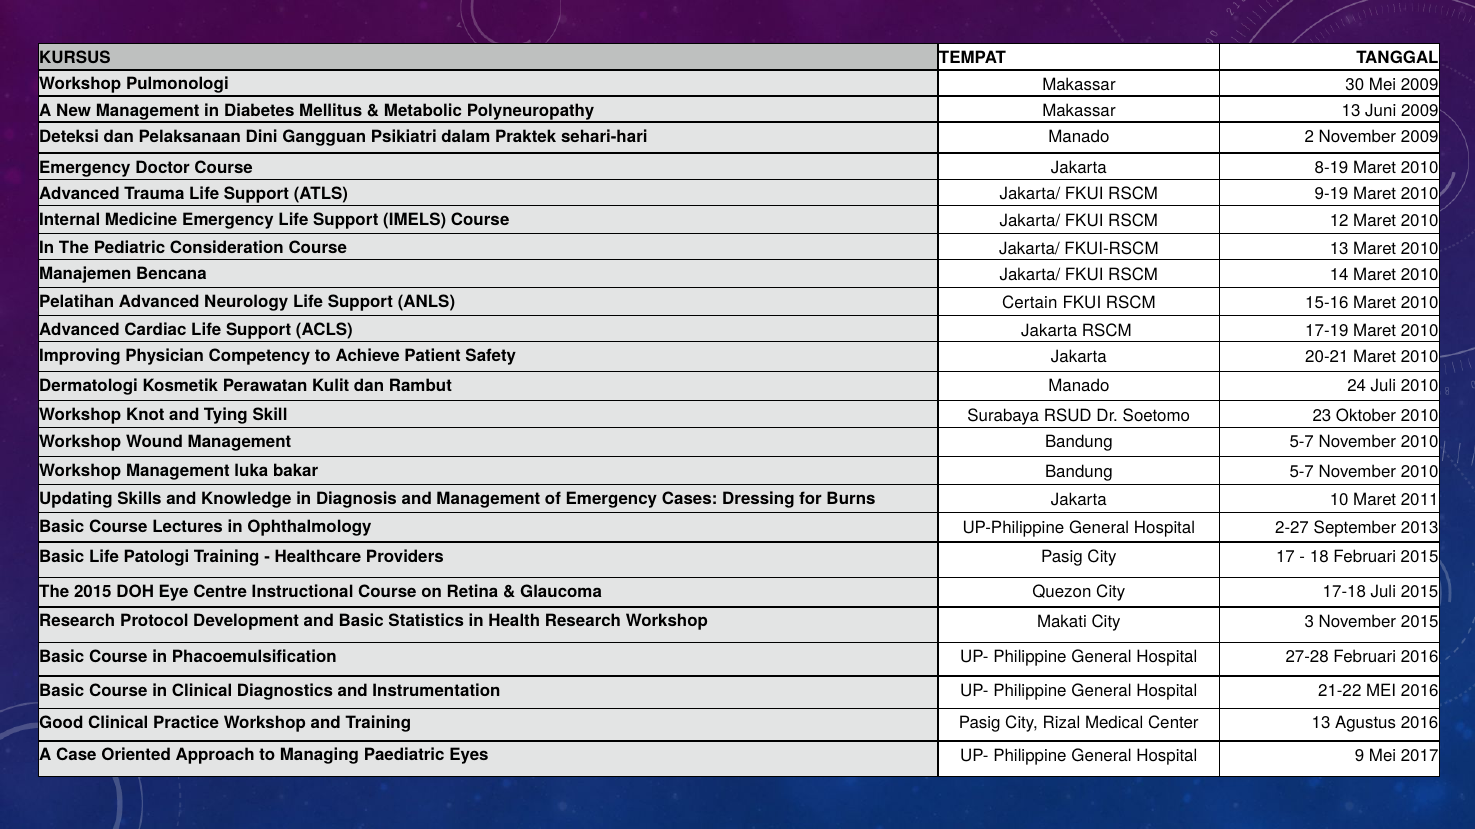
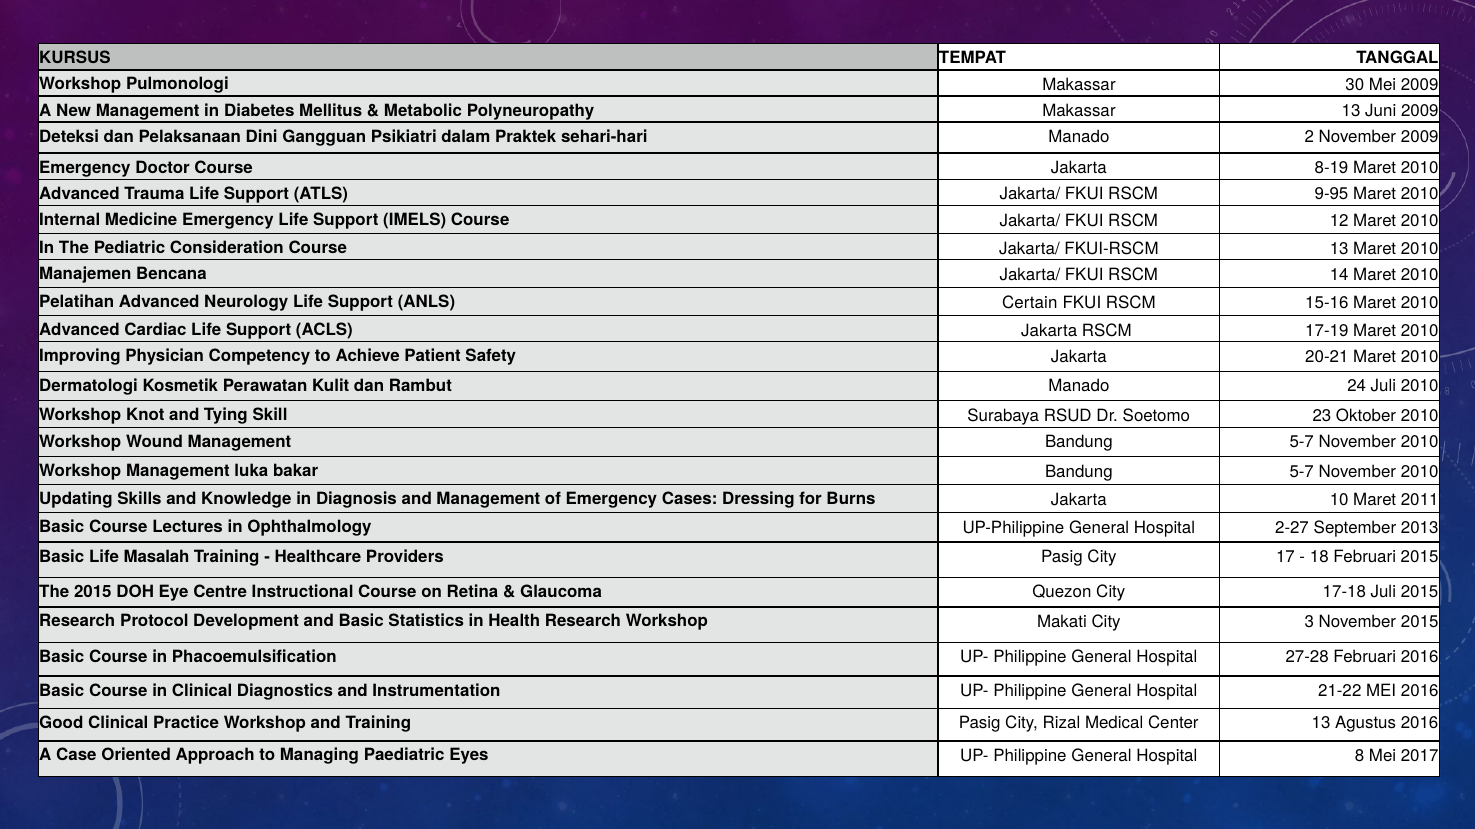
9-19: 9-19 -> 9-95 (1332, 194)
Patologi: Patologi -> Masalah (157, 557)
9: 9 -> 8 (1360, 756)
